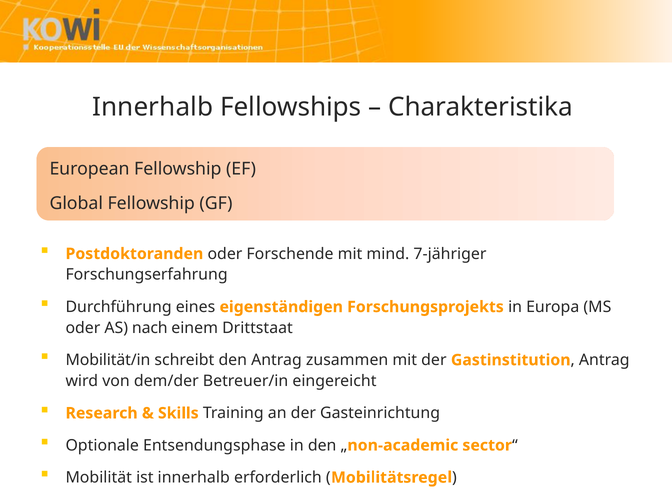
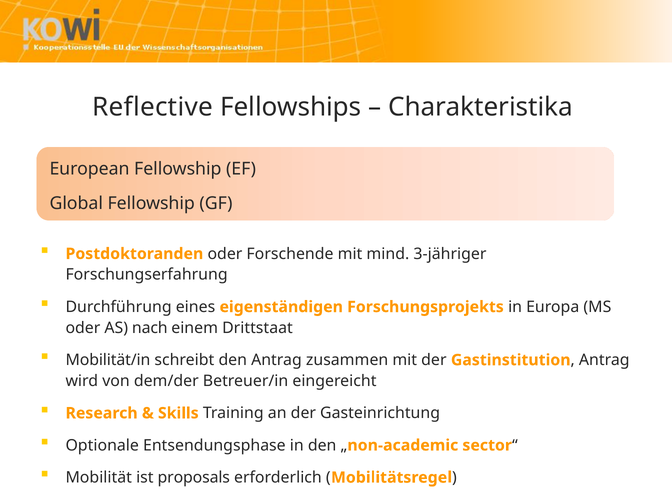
Innerhalb: Innerhalb -> Reflective (153, 107)
7-jähriger: 7-jähriger -> 3-jähriger (450, 254)
ist innerhalb: innerhalb -> proposals (194, 477)
